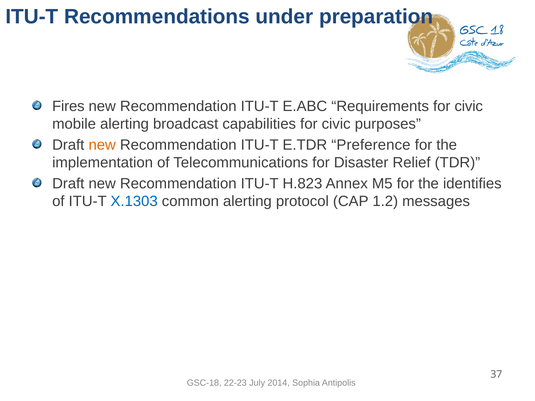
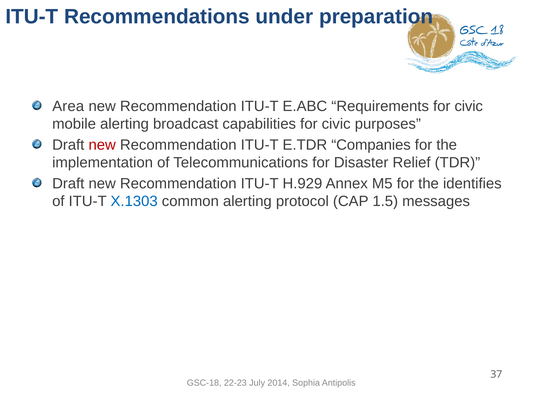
Fires: Fires -> Area (68, 106)
new colour: orange -> red (102, 145)
Preference: Preference -> Companies (371, 145)
H.823: H.823 -> H.929 (302, 184)
1.2: 1.2 -> 1.5 (385, 201)
